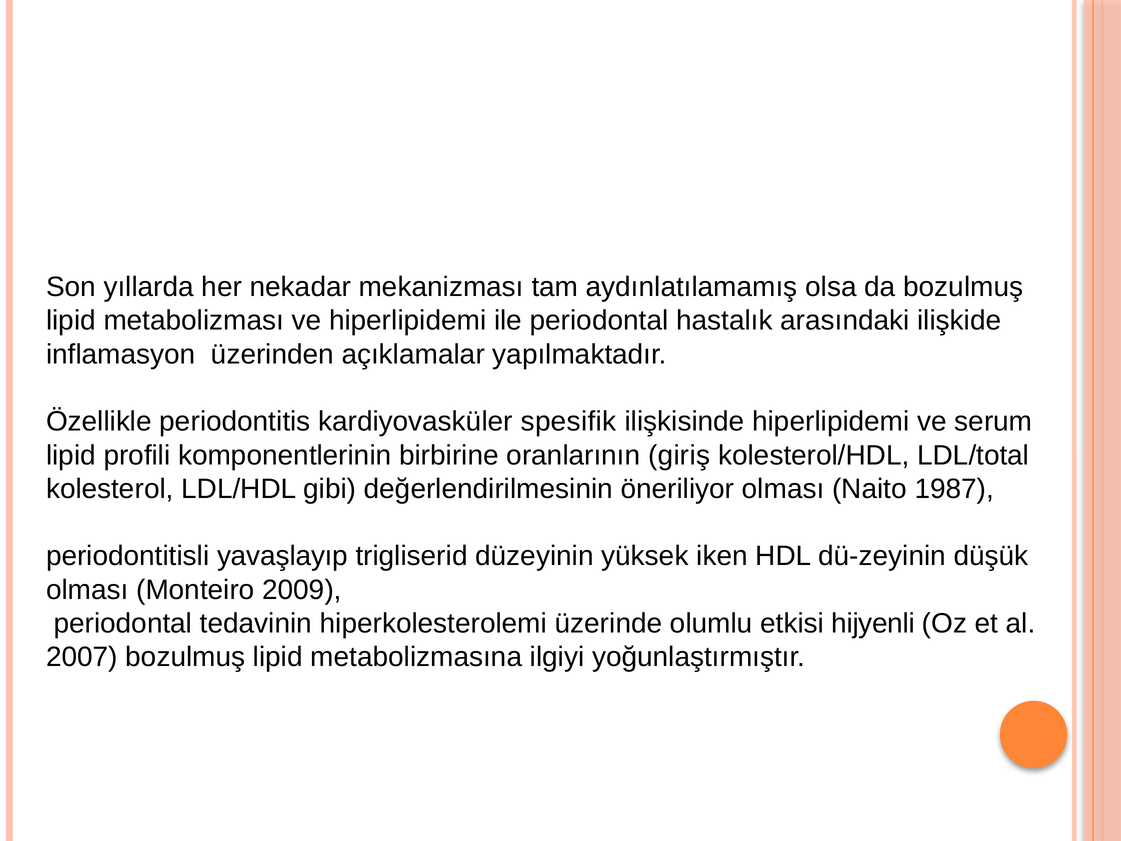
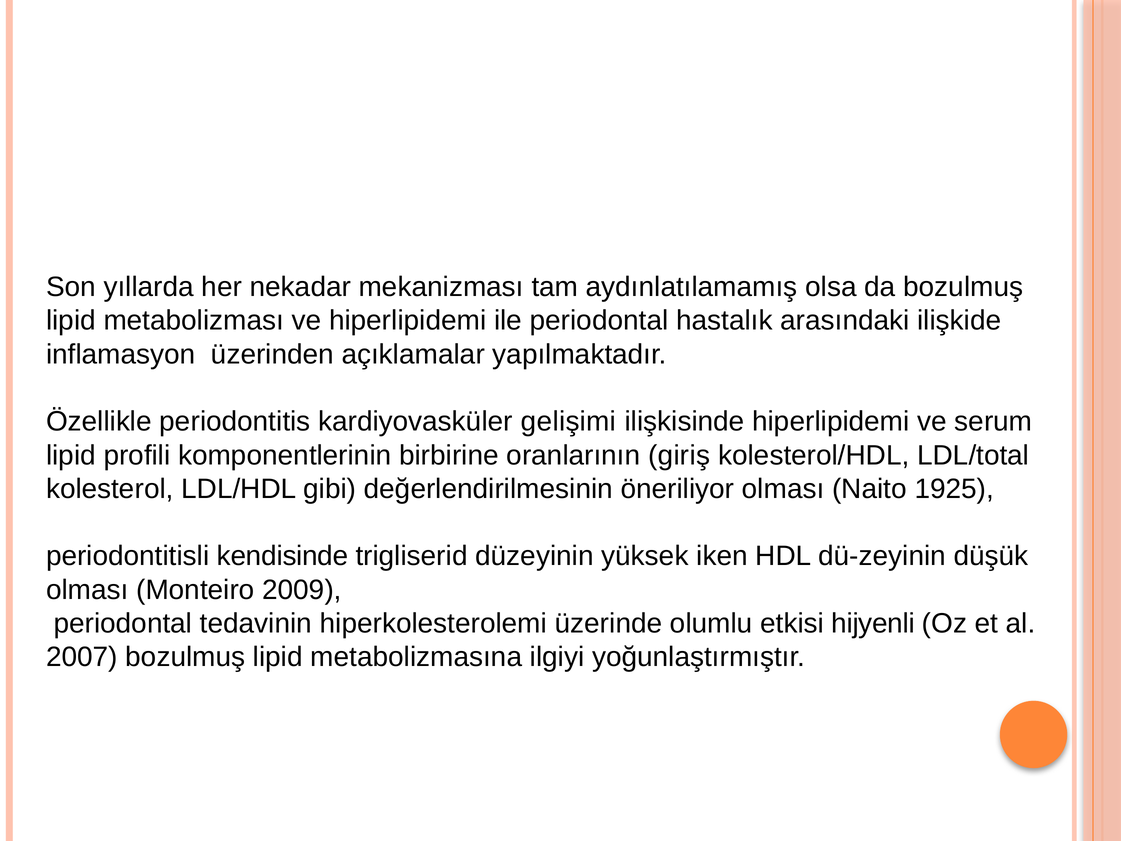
spesifik: spesifik -> gelişimi (569, 421)
1987: 1987 -> 1925 (954, 489)
yavaşlayıp: yavaşlayıp -> kendisinde (283, 556)
